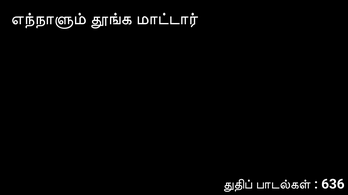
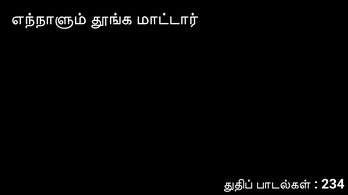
636: 636 -> 234 (333, 185)
